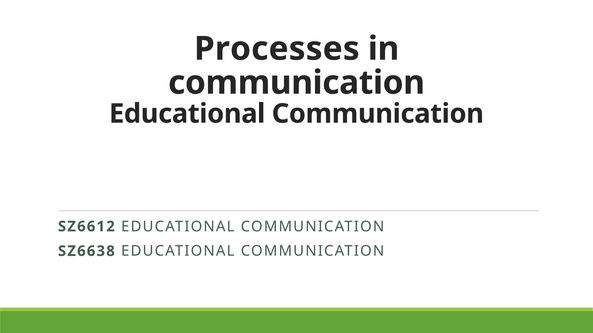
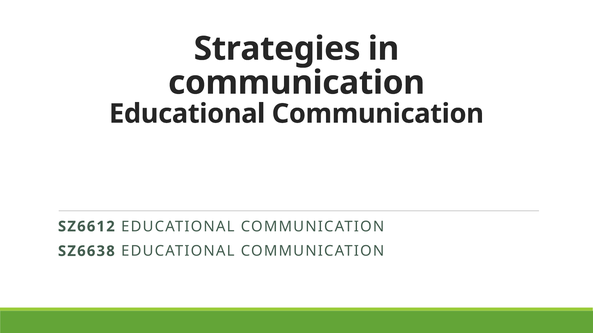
Processes: Processes -> Strategies (277, 49)
